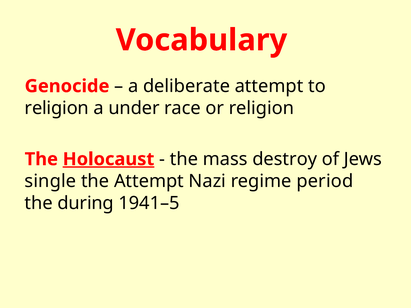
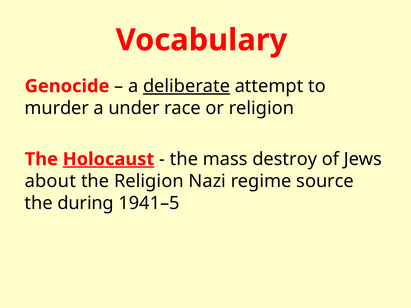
deliberate underline: none -> present (187, 86)
religion: religion -> murder (57, 108)
single: single -> about (50, 181)
the Attempt: Attempt -> Religion (149, 181)
period: period -> source (325, 181)
